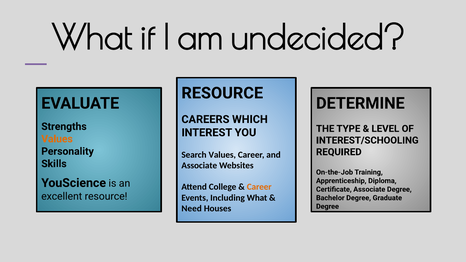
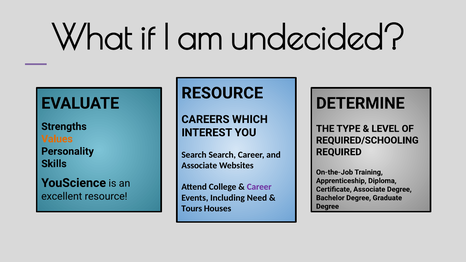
INTEREST/SCHOOLING: INTEREST/SCHOOLING -> REQUIRED/SCHOOLING (367, 140)
Search Values: Values -> Search (222, 155)
Career colour: orange -> purple (259, 187)
Including What: What -> Need (257, 198)
Need: Need -> Tours (192, 209)
